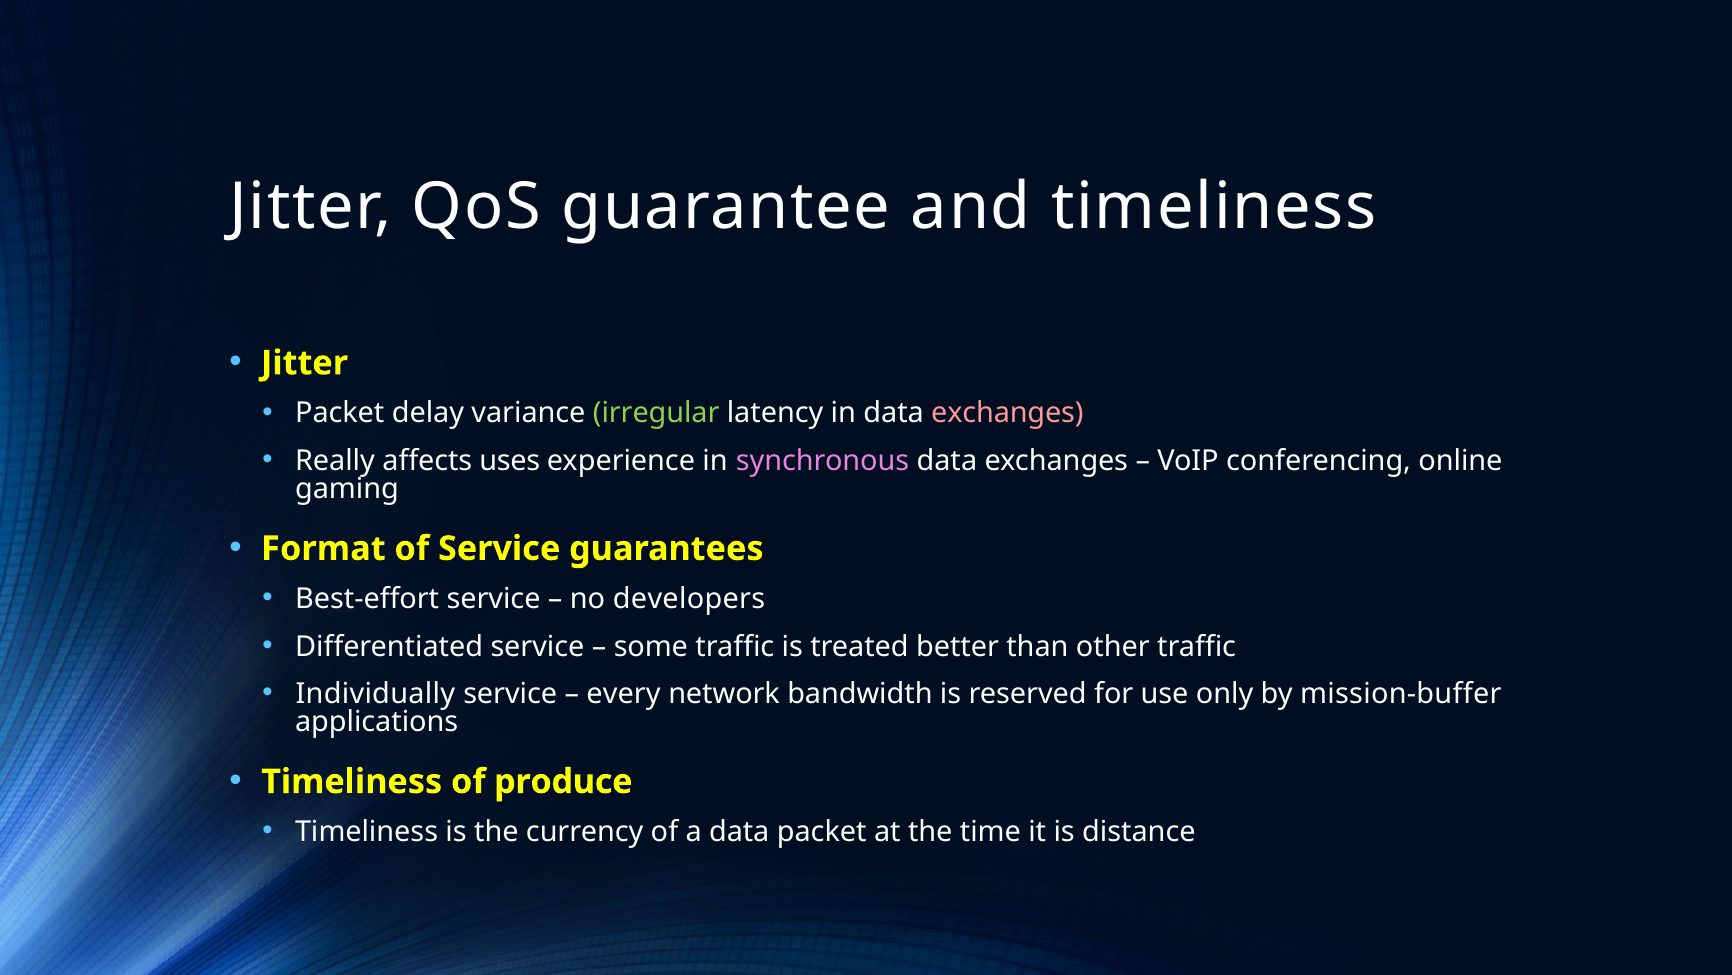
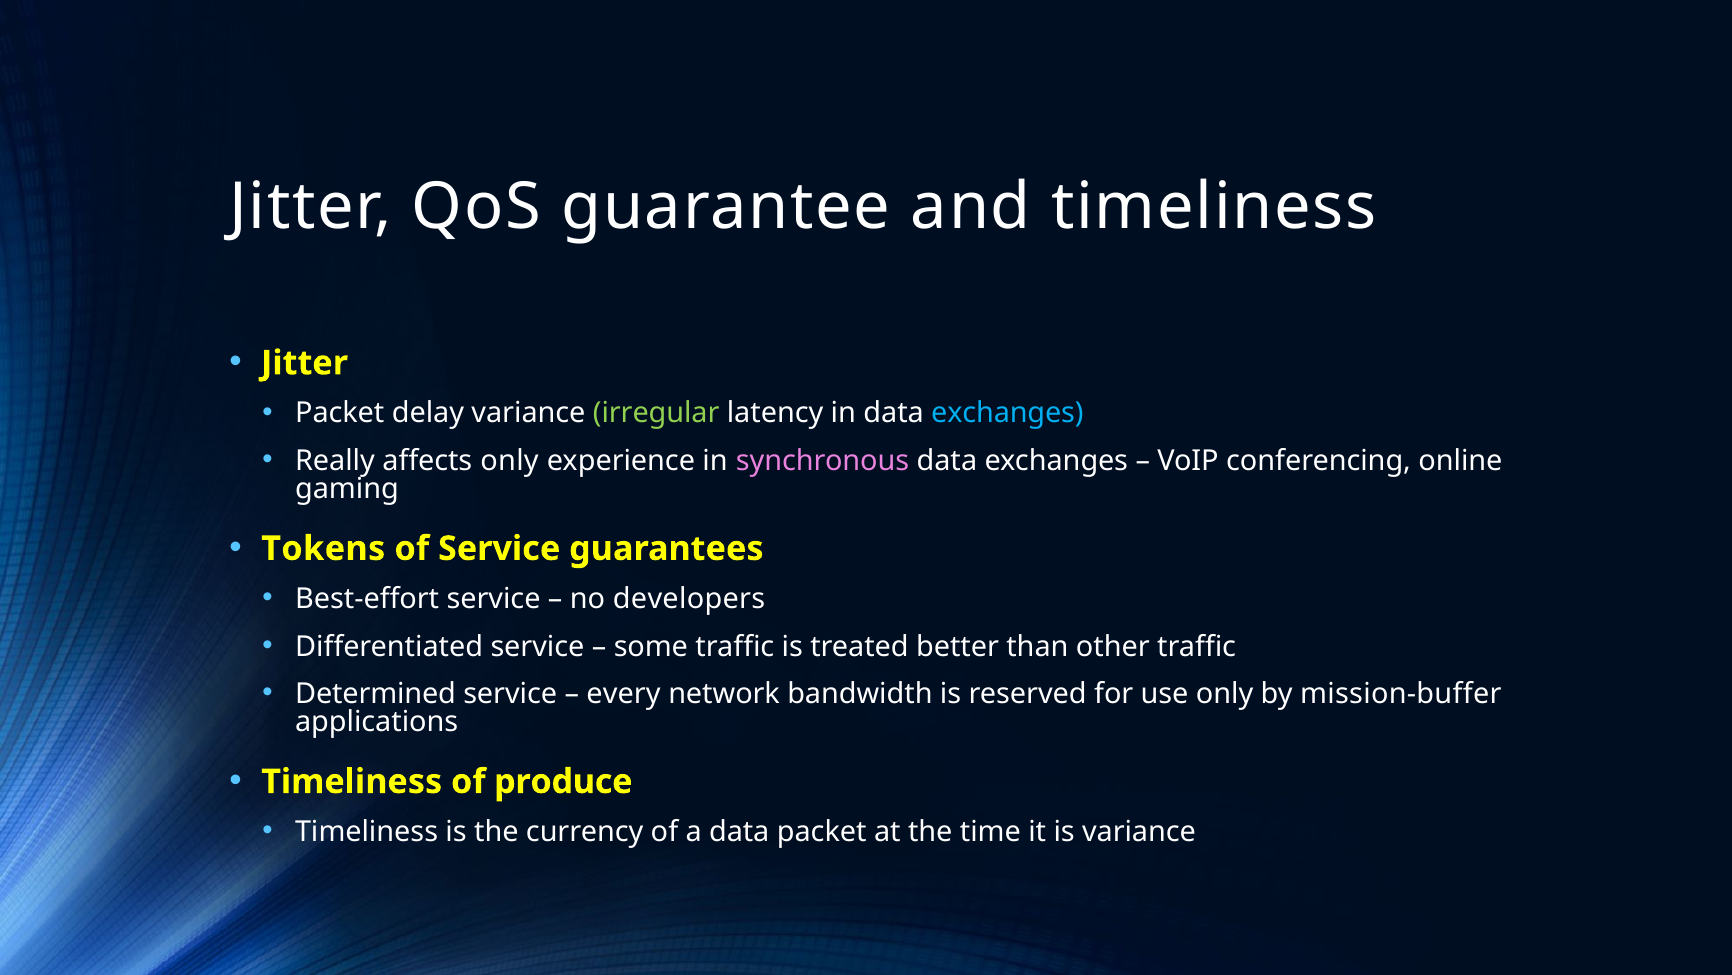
exchanges colour: pink -> light blue (1007, 413)
affects uses: uses -> only (510, 461)
Format: Format -> Tokens (323, 548)
Individually: Individually -> Determined (376, 694)
is distance: distance -> variance (1139, 832)
